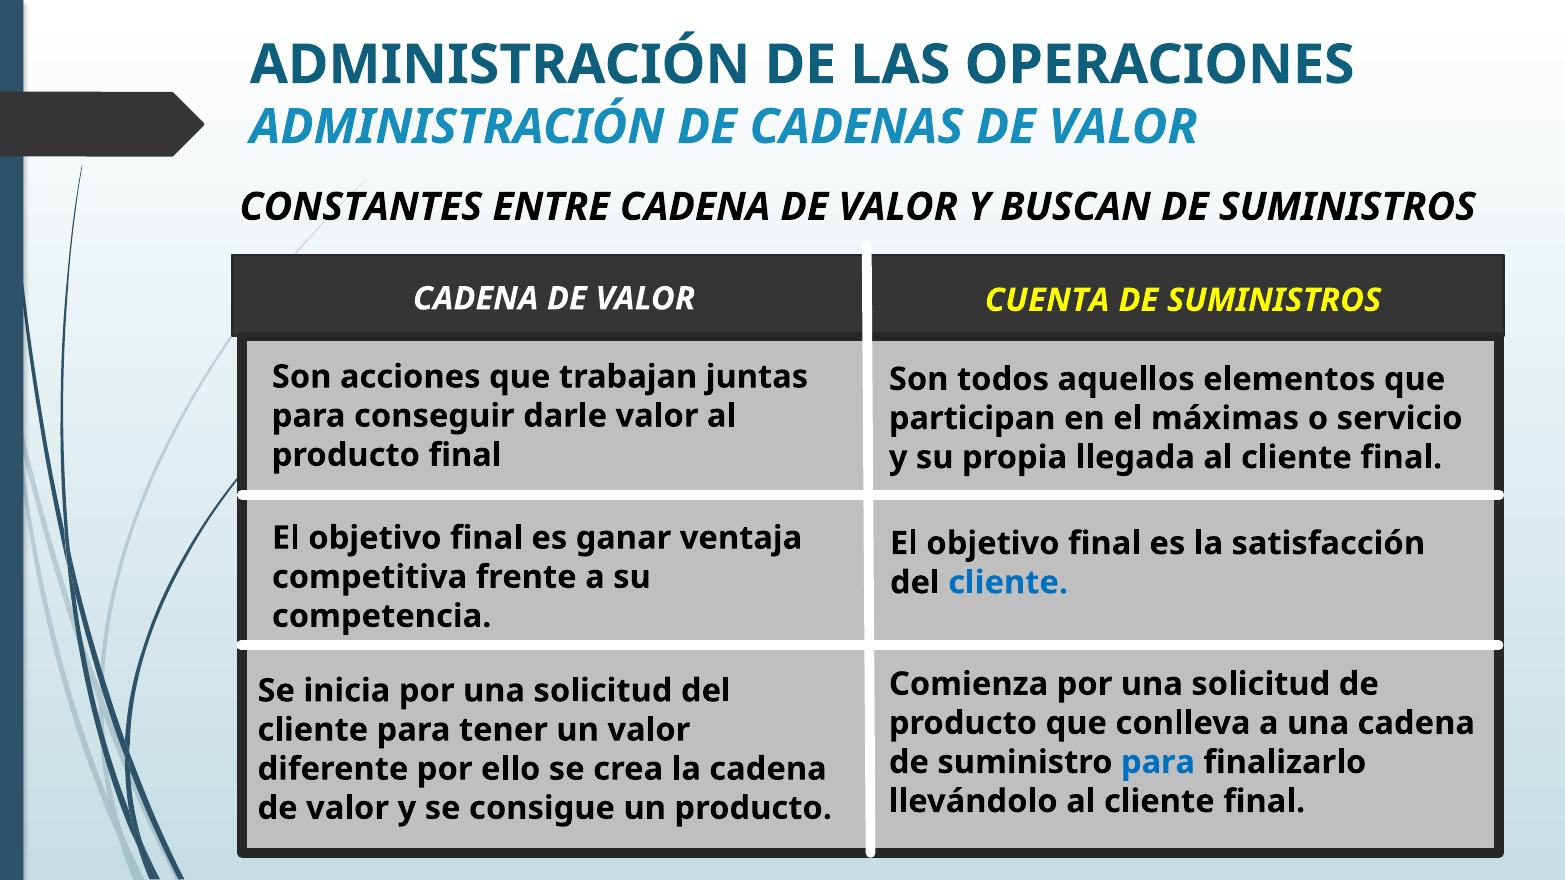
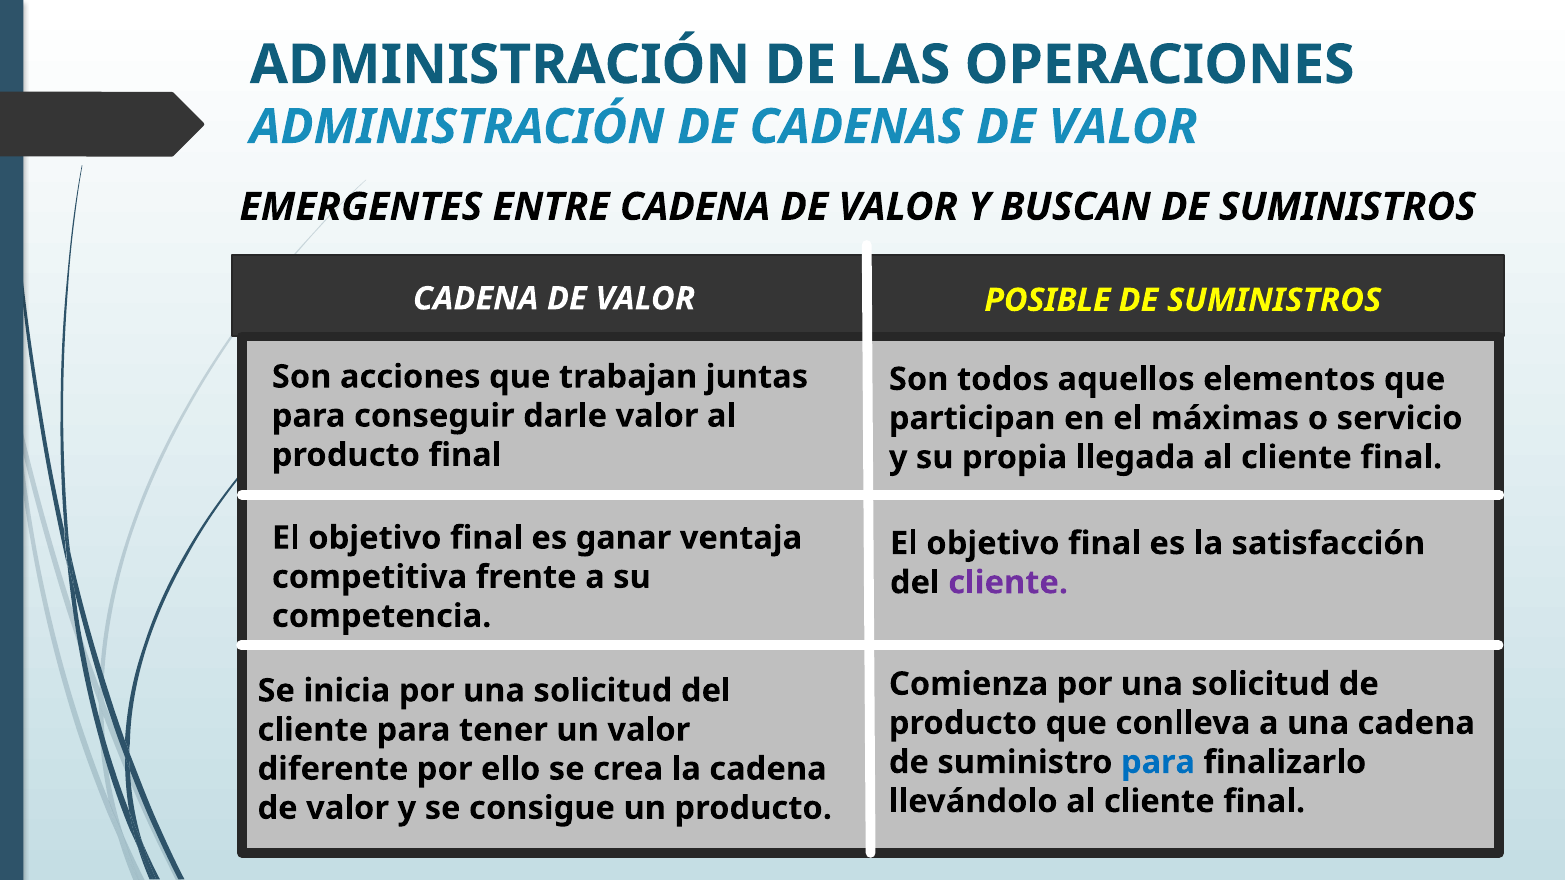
CONSTANTES: CONSTANTES -> EMERGENTES (361, 207)
CUENTA: CUENTA -> POSIBLE (1047, 300)
cliente colour: blue -> purple (1008, 583)
